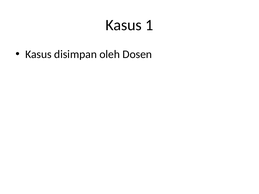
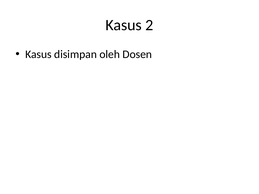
1: 1 -> 2 (149, 25)
